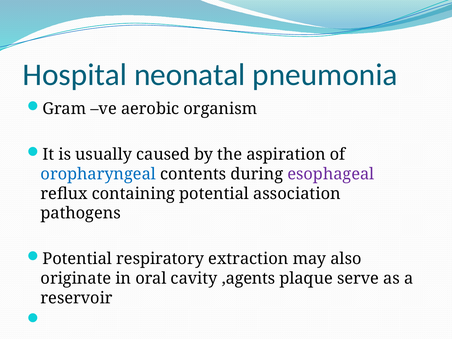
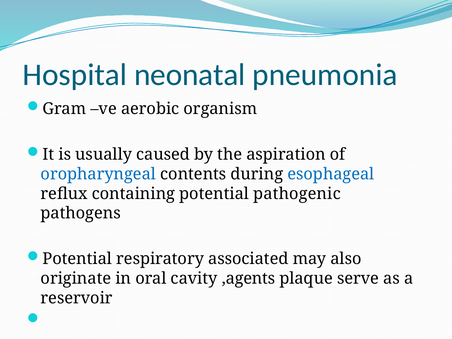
esophageal colour: purple -> blue (331, 174)
association: association -> pathogenic (297, 194)
extraction: extraction -> associated (248, 259)
